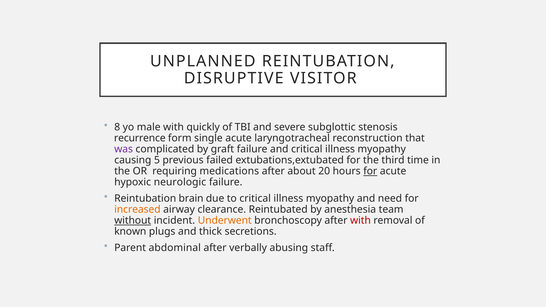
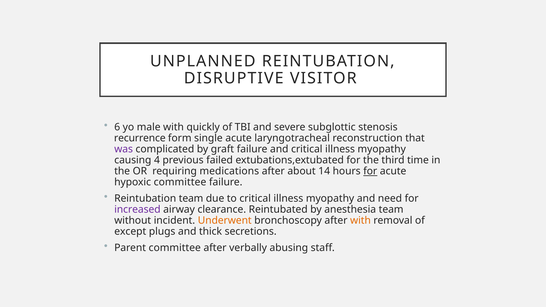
8: 8 -> 6 (117, 127)
5: 5 -> 4 (157, 160)
20: 20 -> 14 (324, 171)
hypoxic neurologic: neurologic -> committee (180, 182)
Reintubation brain: brain -> team (191, 199)
increased colour: orange -> purple (137, 210)
without underline: present -> none (133, 221)
with colour: red -> orange (360, 221)
known: known -> except (130, 232)
Parent abdominal: abdominal -> committee (175, 248)
